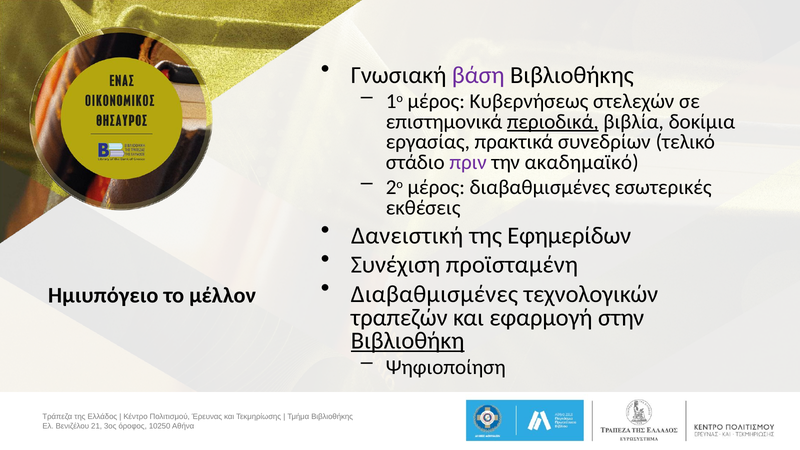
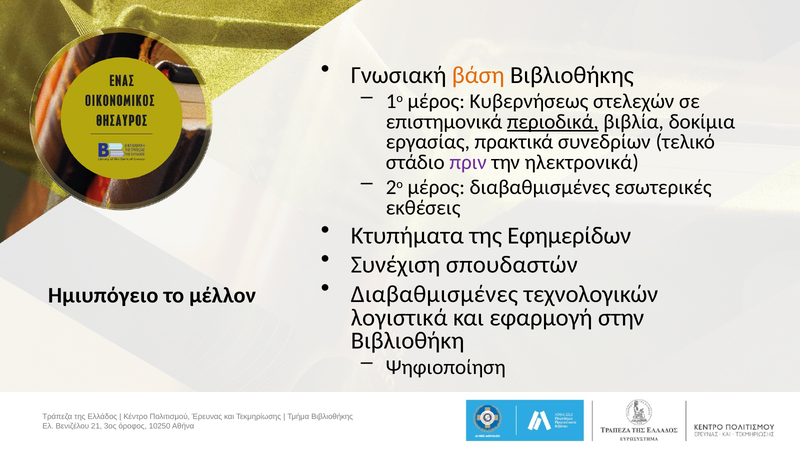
βάση colour: purple -> orange (478, 75)
ακαδημαϊκό: ακαδημαϊκό -> ηλεκτρονικά (582, 162)
Δανειστική: Δανειστική -> Κτυπήματα (407, 236)
προϊσταμένη: προϊσταμένη -> σπουδαστών (512, 265)
τραπεζών: τραπεζών -> λογιστικά (399, 317)
Βιβλιοθήκη underline: present -> none (408, 341)
